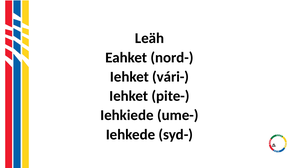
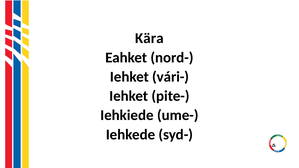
Leäh: Leäh -> Kära (149, 38)
